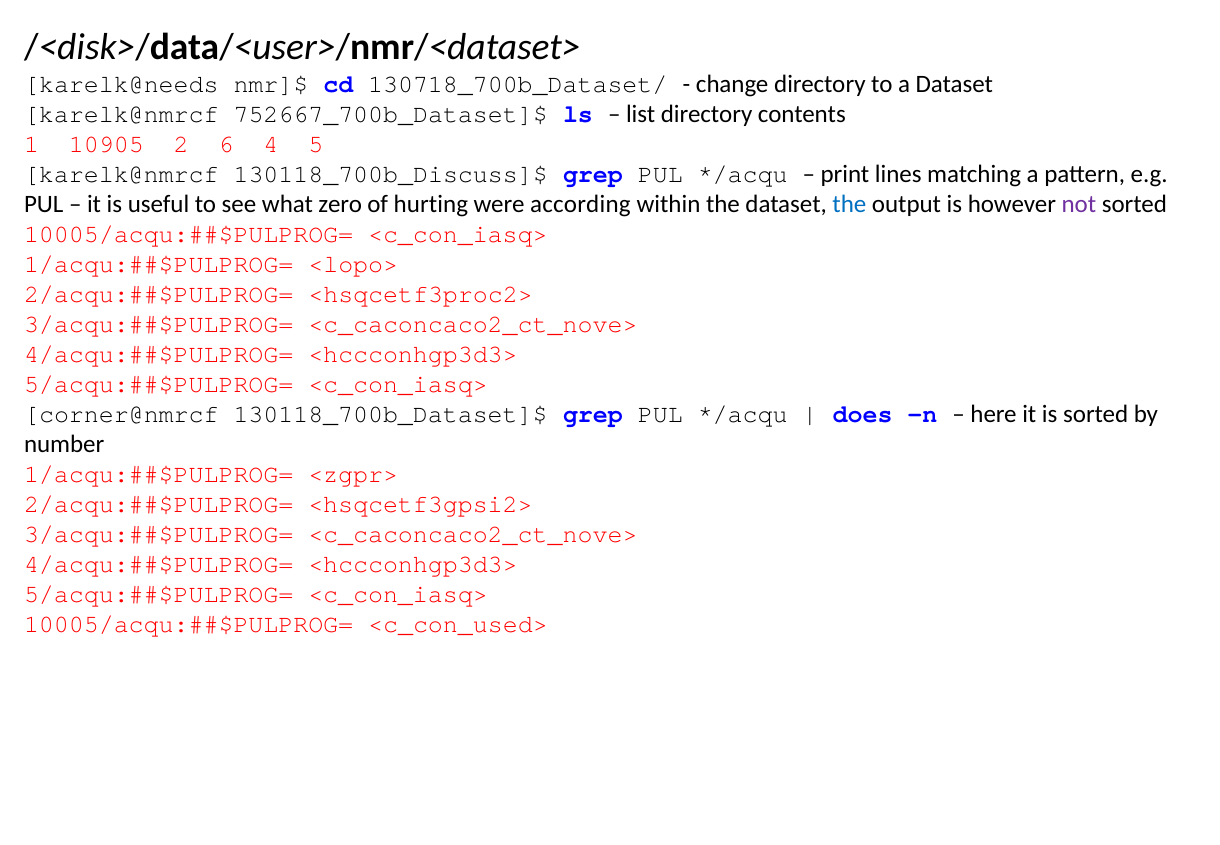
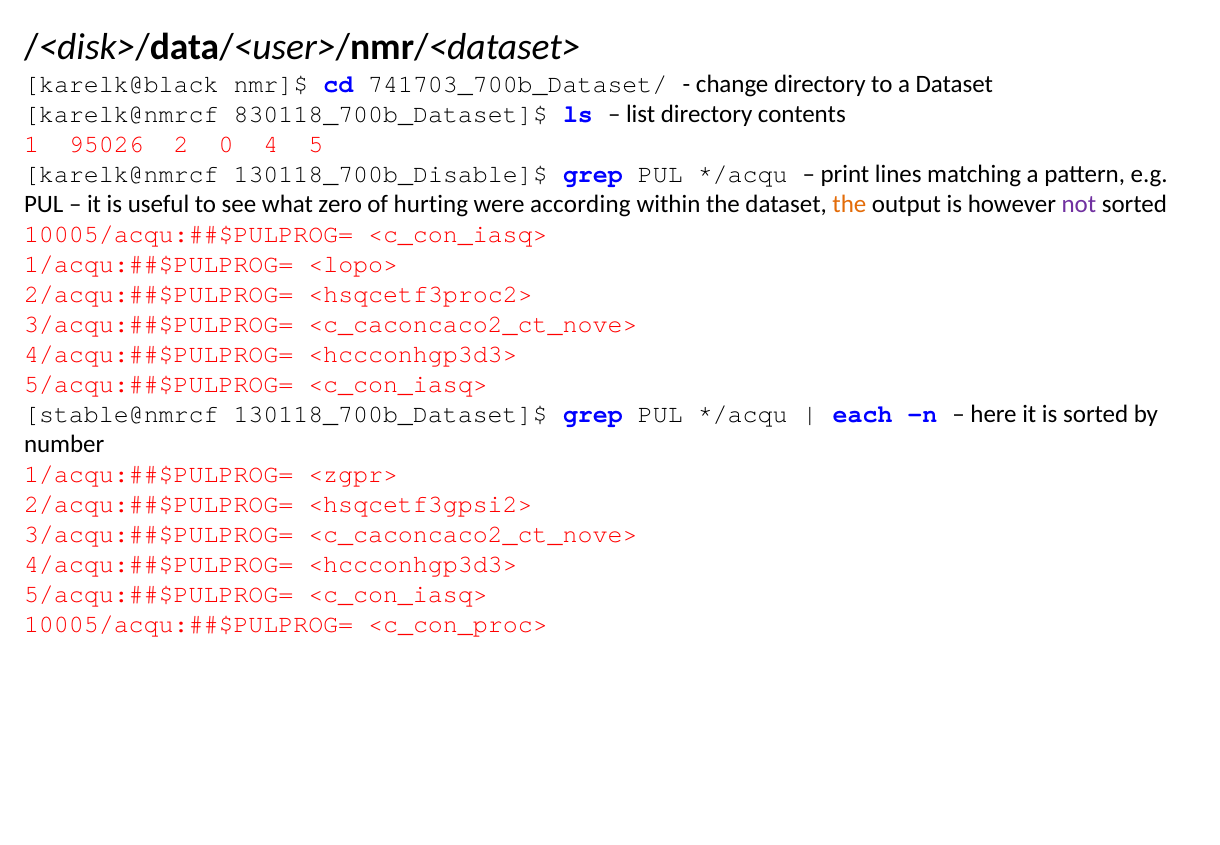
karelk@needs: karelk@needs -> karelk@black (121, 84)
130718_700b_Dataset/: 130718_700b_Dataset/ -> 741703_700b_Dataset/ (518, 84)
752667_700b_Dataset]$: 752667_700b_Dataset]$ -> 830118_700b_Dataset]$ (391, 114)
10905: 10905 -> 95026 (106, 144)
6: 6 -> 0 (226, 144)
130118_700b_Discuss]$: 130118_700b_Discuss]$ -> 130118_700b_Disable]$ (391, 174)
the colour: blue -> orange (849, 204)
corner@nmrcf: corner@nmrcf -> stable@nmrcf (121, 414)
does: does -> each (863, 414)
<c_con_used>: <c_con_used> -> <c_con_proc> (458, 624)
